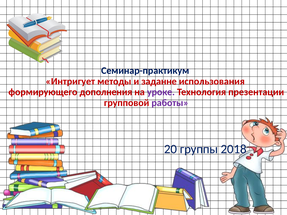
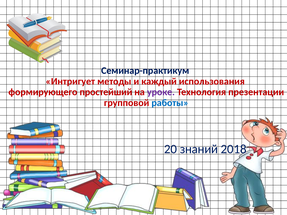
заданне: заданне -> каждый (159, 81)
дополнения: дополнения -> простейший (106, 92)
работы colour: purple -> blue (170, 103)
группы: группы -> знаний (199, 149)
